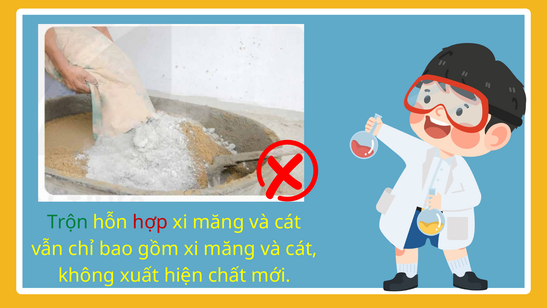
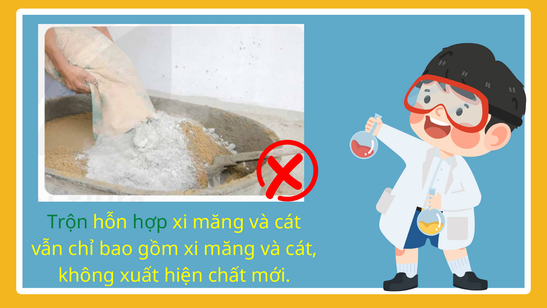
hợp colour: red -> green (150, 222)
